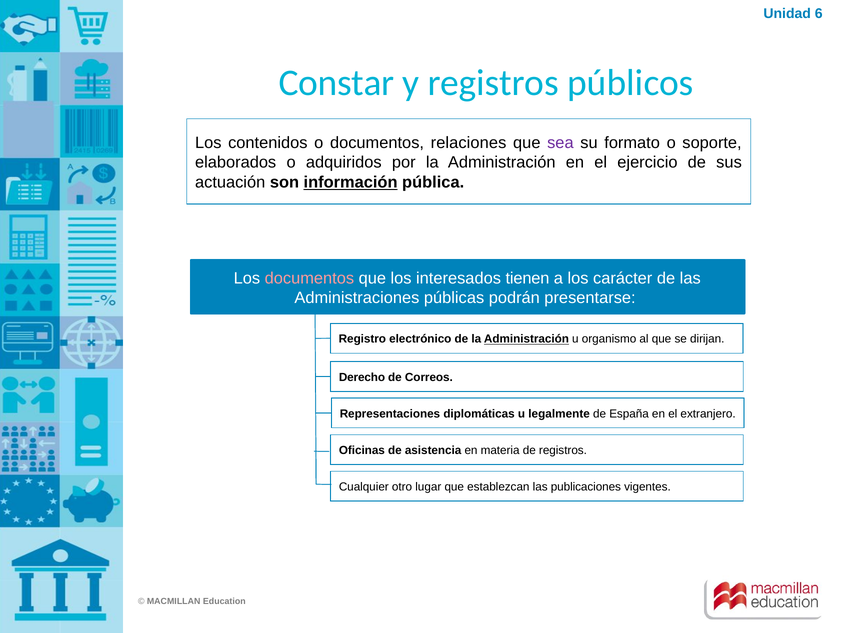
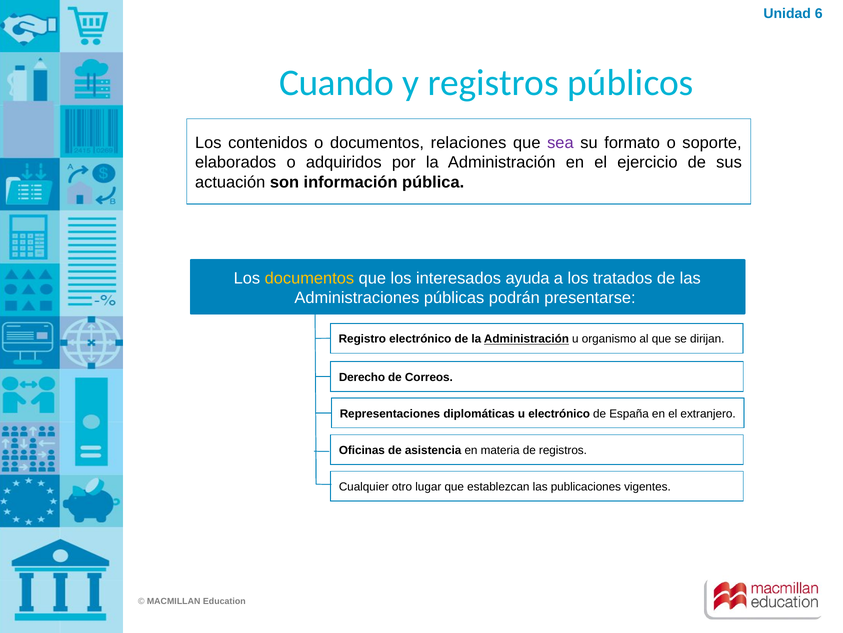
Constar: Constar -> Cuando (337, 83)
información underline: present -> none (351, 182)
documentos colour: pink -> yellow (309, 278)
tienen: tienen -> ayuda (528, 278)
carácter: carácter -> tratados (623, 278)
u legalmente: legalmente -> electrónico (559, 413)
